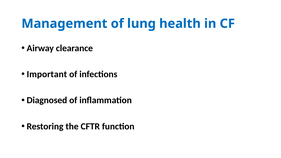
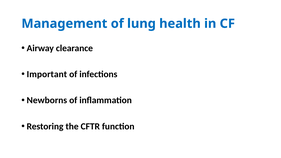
Diagnosed: Diagnosed -> Newborns (47, 100)
